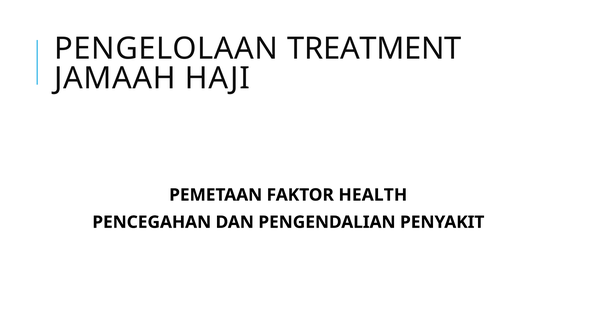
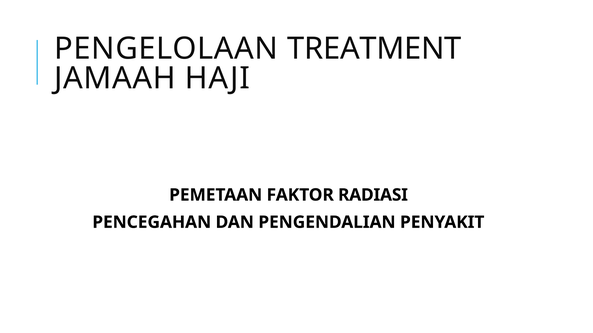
HEALTH: HEALTH -> RADIASI (373, 195)
